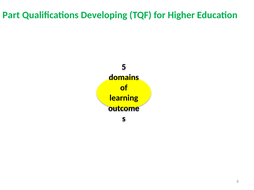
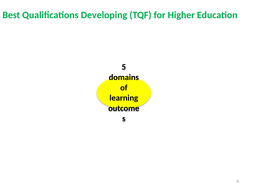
Part: Part -> Best (11, 15)
